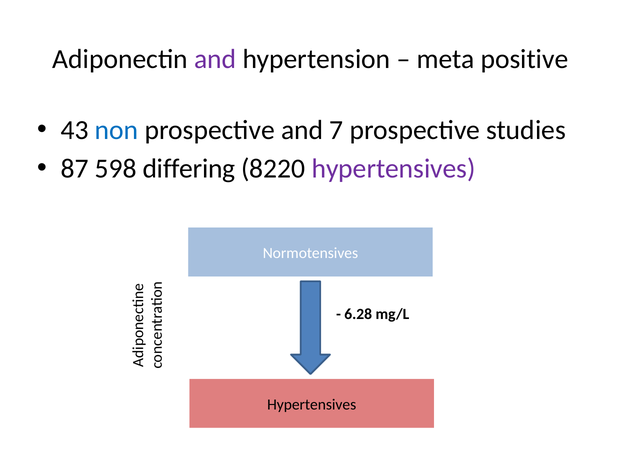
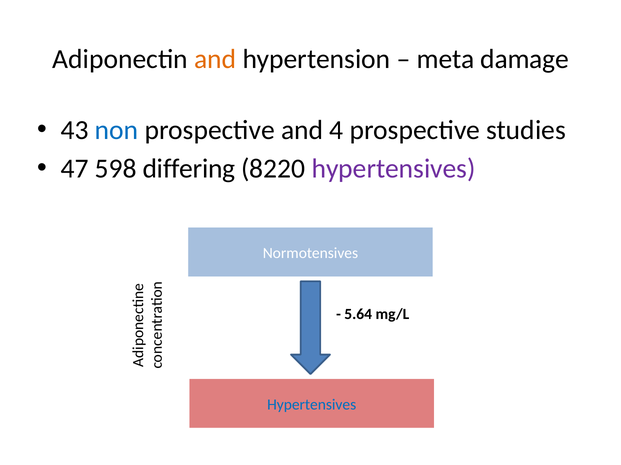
and colour: purple -> orange (215, 59)
positive: positive -> damage (525, 59)
7: 7 -> 4 (336, 130)
87: 87 -> 47 (75, 169)
6.28: 6.28 -> 5.64 (358, 315)
Hypertensives colour: black -> blue (312, 405)
